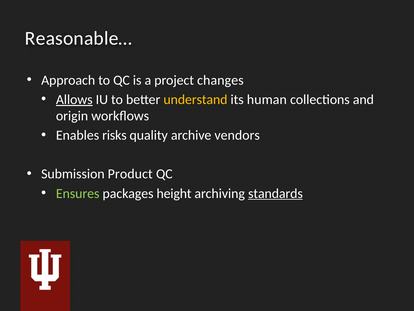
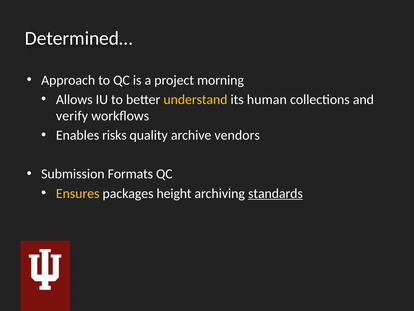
Reasonable…: Reasonable… -> Determined… (79, 38)
changes: changes -> morning (221, 80)
Allows underline: present -> none (74, 99)
origin: origin -> verify (72, 116)
Product: Product -> Formats (130, 174)
Ensures colour: light green -> yellow (78, 193)
